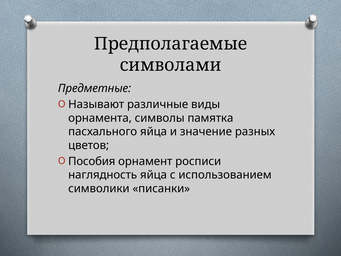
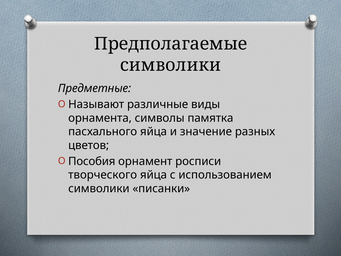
символами: символами -> символики (171, 65)
наглядность: наглядность -> творческого (103, 175)
